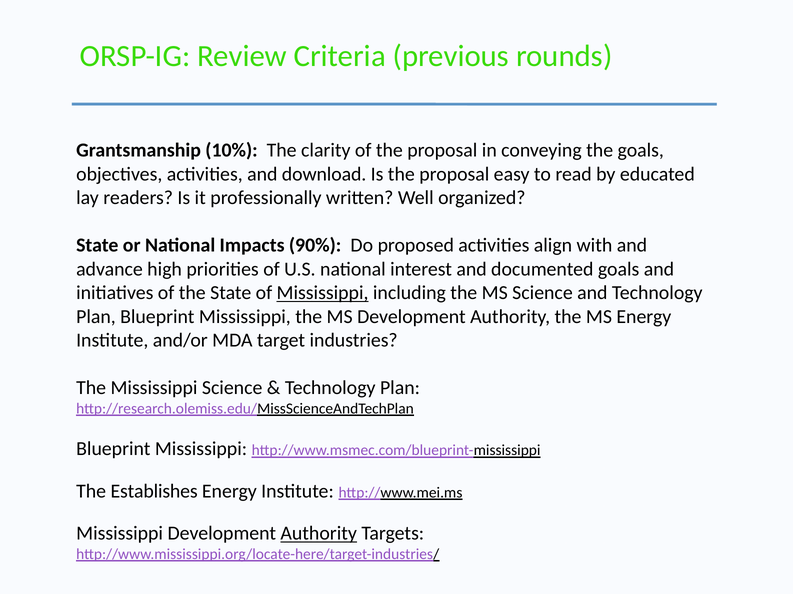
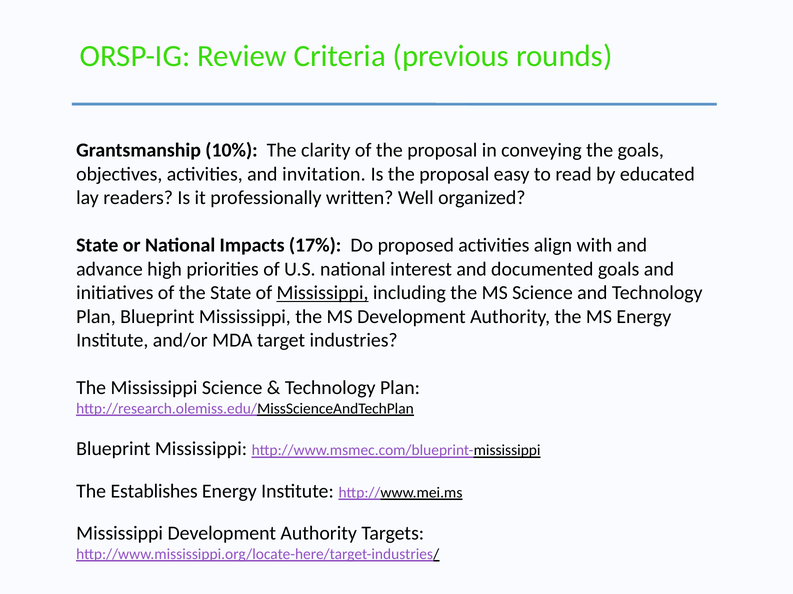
download: download -> invitation (324, 174)
90%: 90% -> 17% (315, 246)
Authority underline: present -> none (319, 534)
